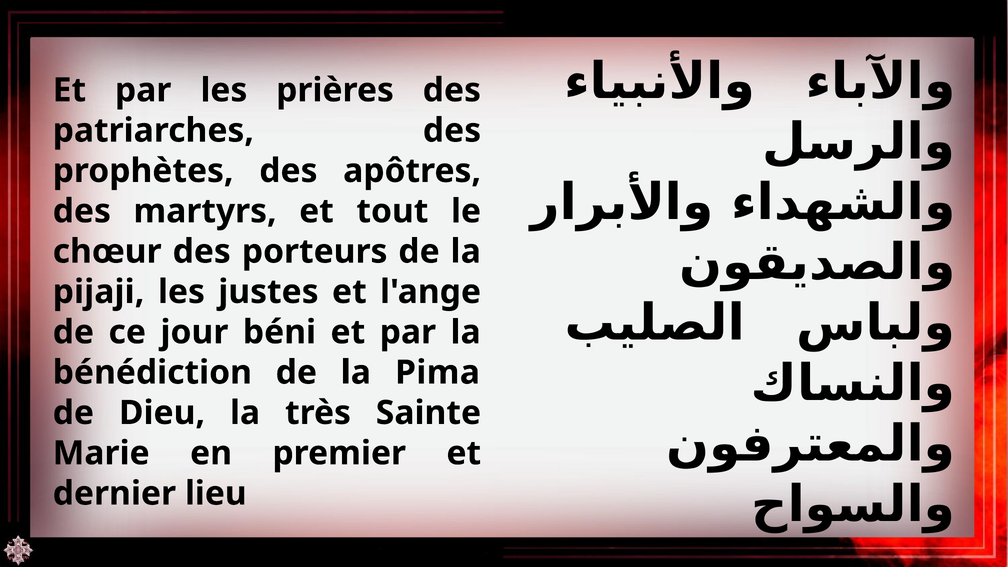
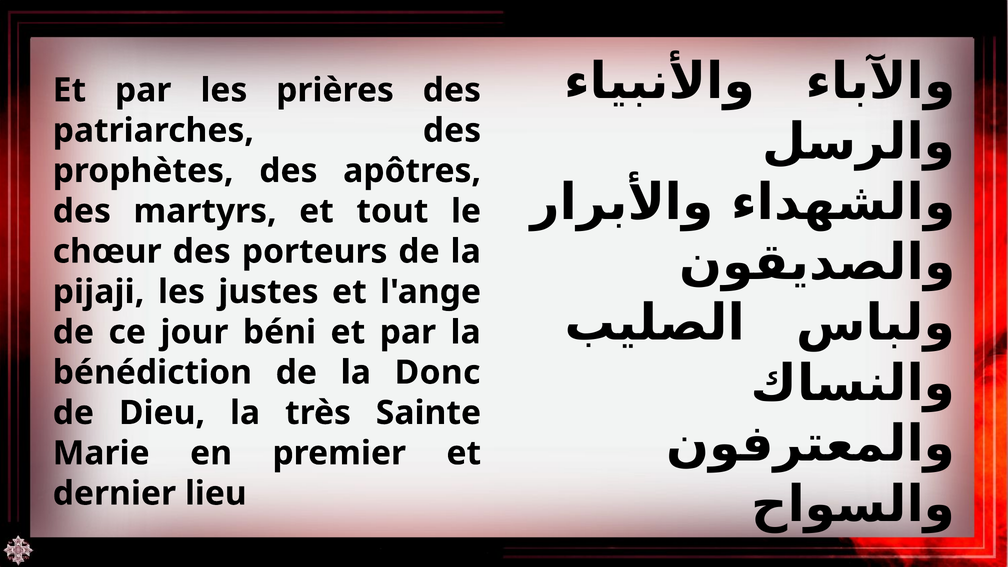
Pima: Pima -> Donc (438, 373)
